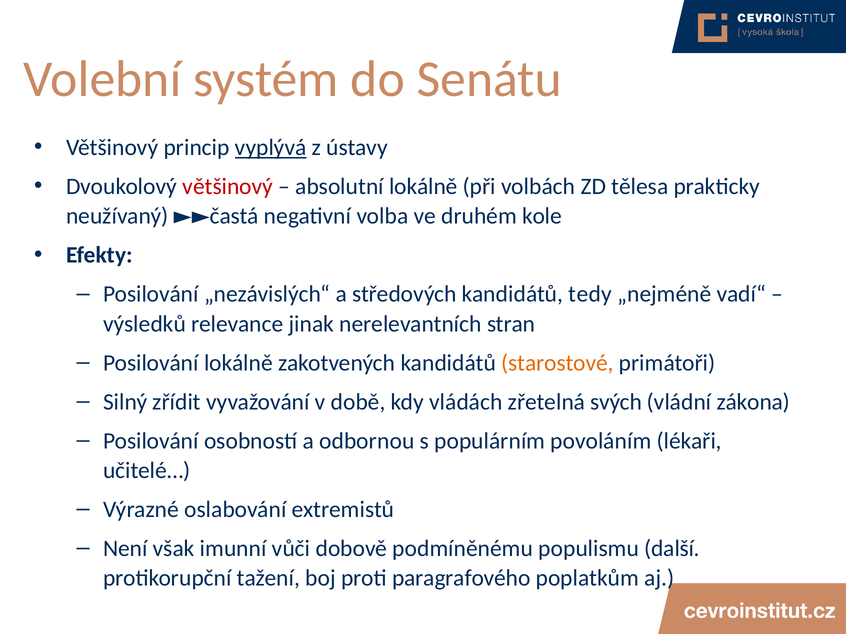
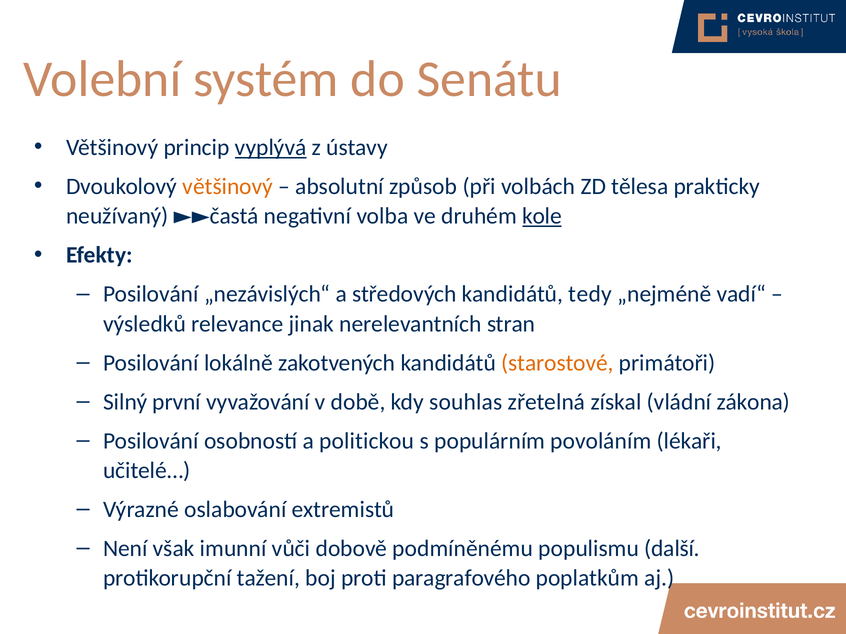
většinový colour: red -> orange (228, 187)
absolutní lokálně: lokálně -> způsob (423, 187)
kole underline: none -> present (542, 216)
zřídit: zřídit -> první (177, 402)
vládách: vládách -> souhlas (466, 402)
svých: svých -> získal (616, 402)
odbornou: odbornou -> politickou (367, 441)
